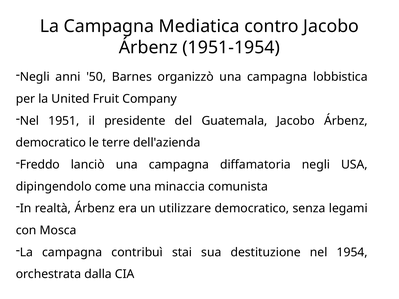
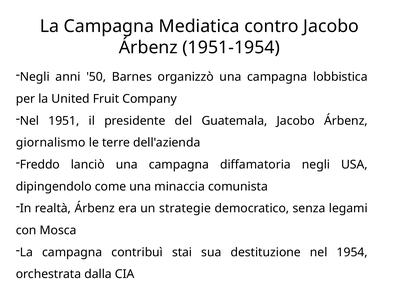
democratico: democratico -> giornalismo (51, 143)
utilizzare: utilizzare -> strategie (185, 209)
